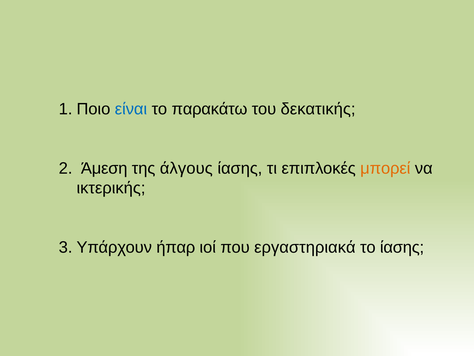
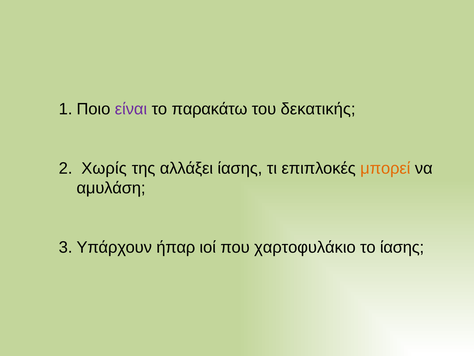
είναι colour: blue -> purple (131, 109)
Άμεση: Άμεση -> Χωρίς (104, 168)
άλγους: άλγους -> αλλάξει (186, 168)
ικτερικής: ικτερικής -> αμυλάση (111, 188)
εργαστηριακά: εργαστηριακά -> χαρτοφυλάκιο (305, 247)
